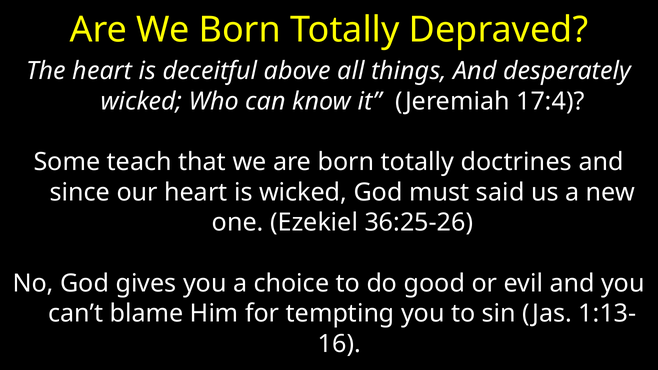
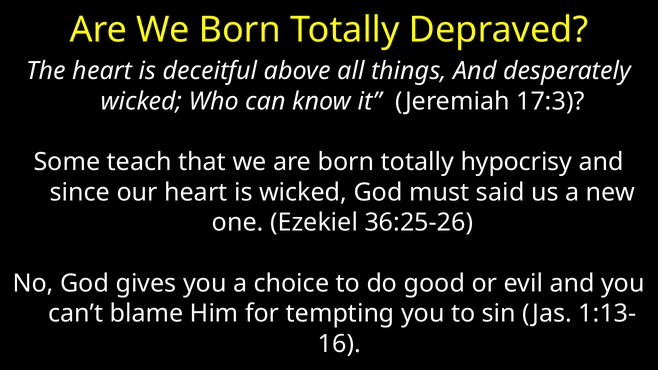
17:4: 17:4 -> 17:3 (550, 101)
doctrines: doctrines -> hypocrisy (516, 162)
